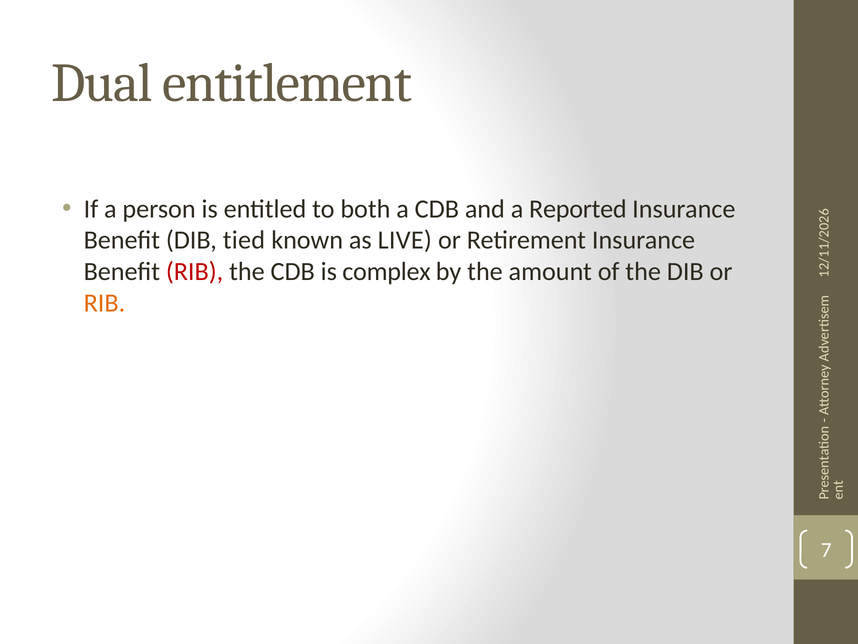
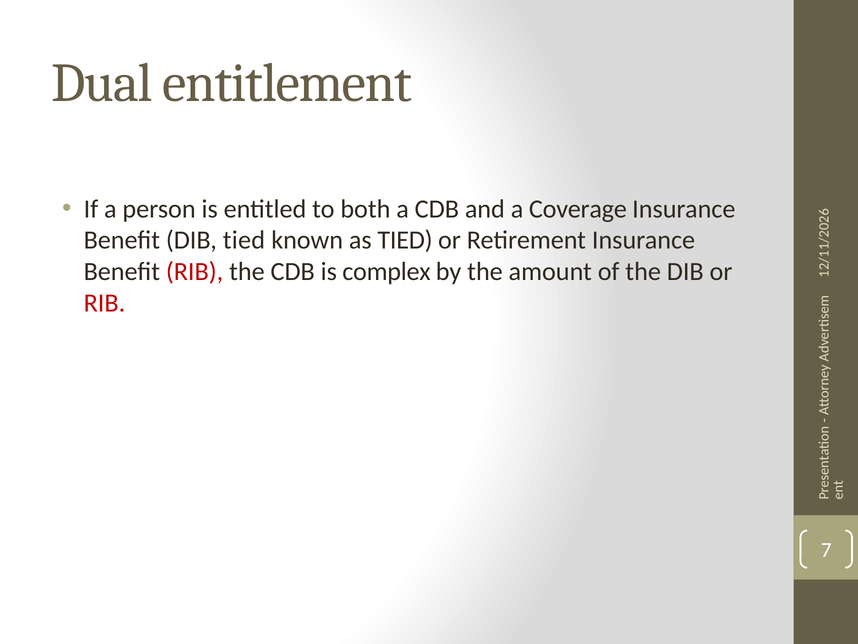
Reported: Reported -> Coverage (578, 209)
as LIVE: LIVE -> TIED (405, 240)
RIB colour: orange -> red (104, 303)
